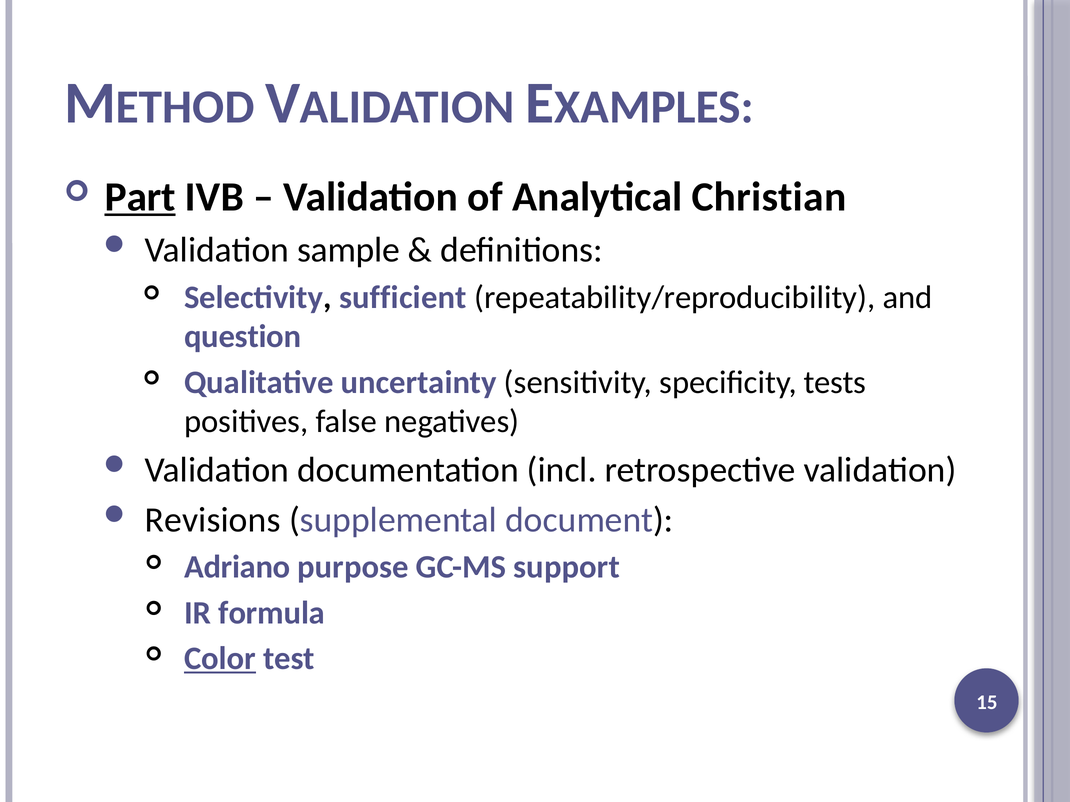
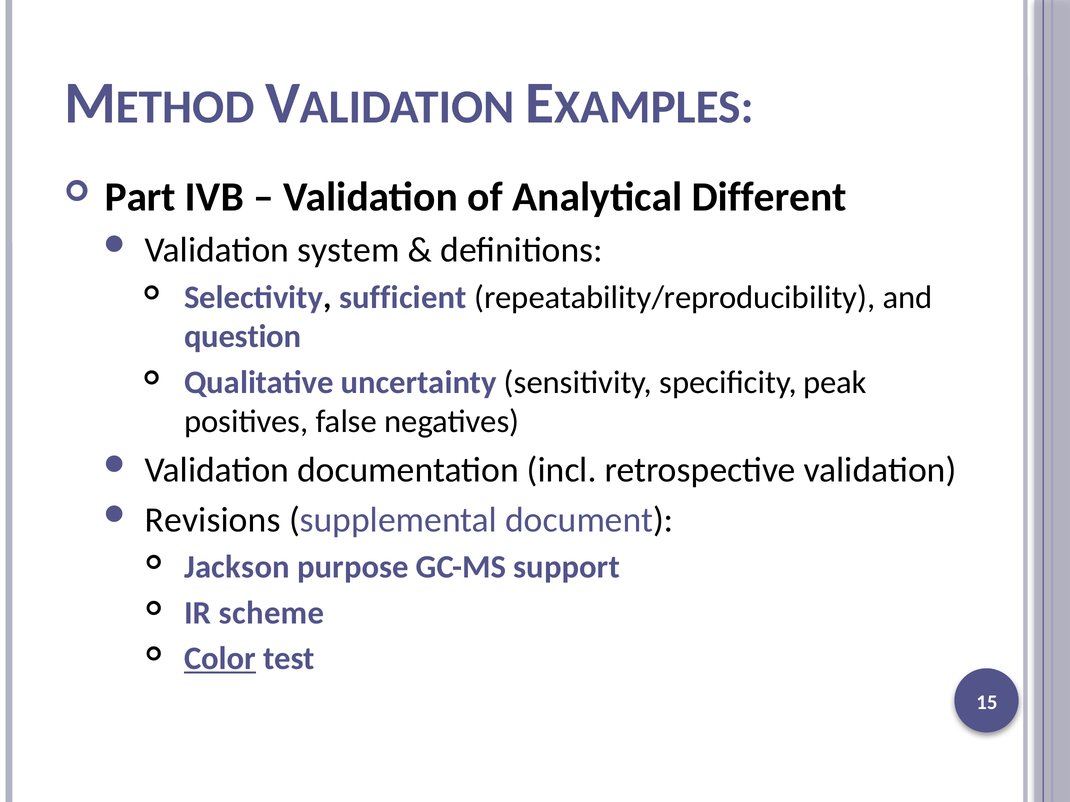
Part underline: present -> none (140, 197)
Christian: Christian -> Different (769, 197)
sample: sample -> system (348, 250)
tests: tests -> peak (835, 383)
Adriano: Adriano -> Jackson (237, 567)
formula: formula -> scheme (271, 613)
